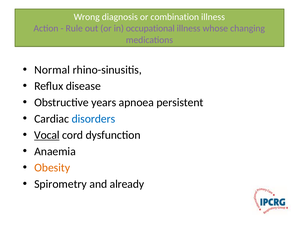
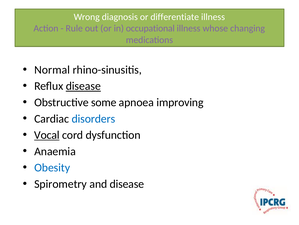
combination: combination -> differentiate (175, 17)
disease underline: none -> present (83, 86)
years: years -> some (104, 102)
persistent: persistent -> improving (180, 102)
Obesity colour: orange -> blue (52, 167)
and already: already -> disease (127, 183)
